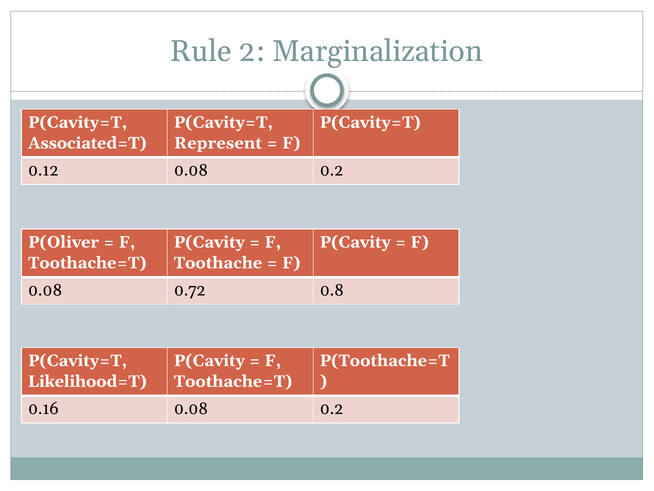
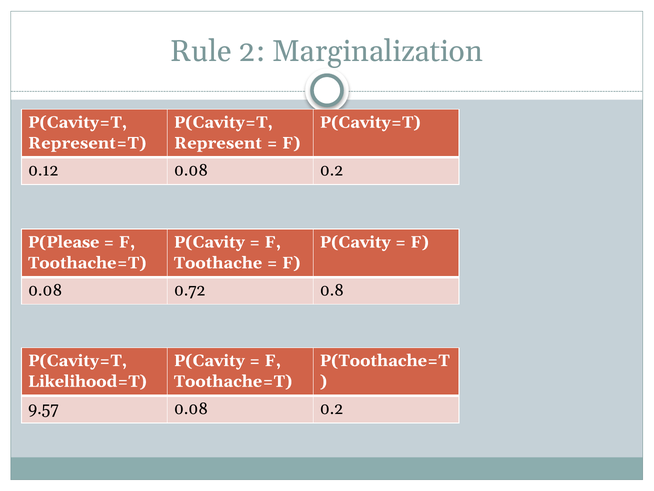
Associated=T: Associated=T -> Represent=T (87, 143)
P(Oliver: P(Oliver -> P(Please (64, 242)
0.16: 0.16 -> 9.57 (43, 408)
